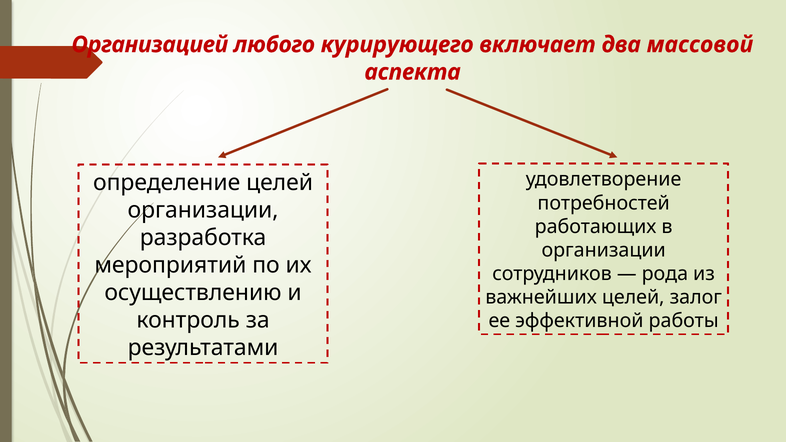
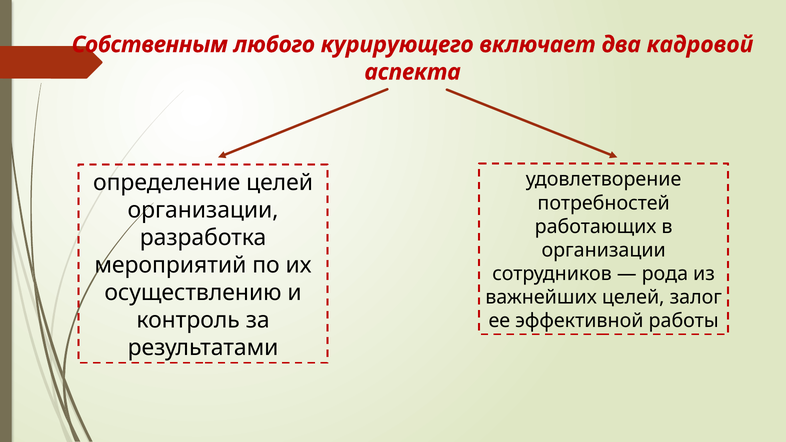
Организацией: Организацией -> Собственным (150, 45)
массовой: массовой -> кадровой (700, 45)
